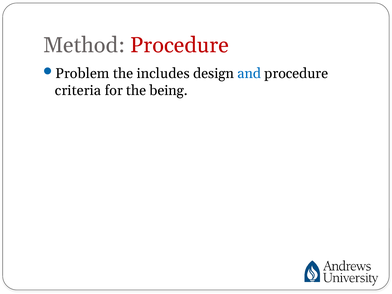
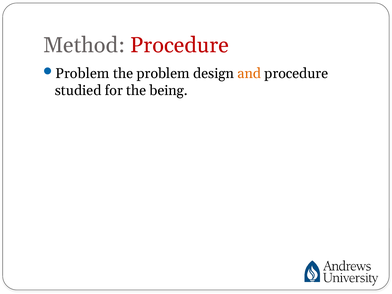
the includes: includes -> problem (163, 74)
and colour: blue -> orange (249, 74)
criteria: criteria -> studied (78, 90)
